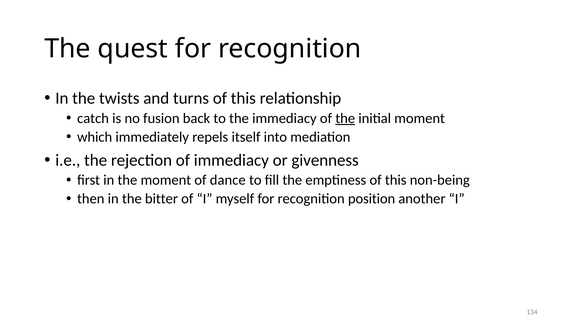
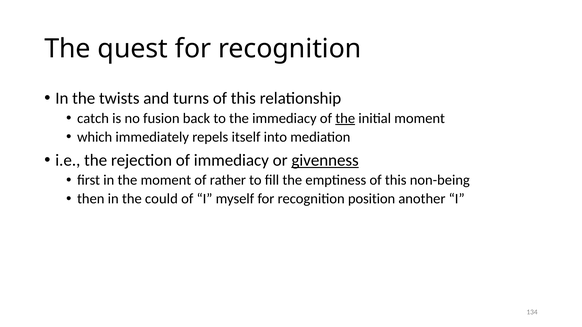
givenness underline: none -> present (325, 160)
dance: dance -> rather (228, 180)
bitter: bitter -> could (161, 199)
